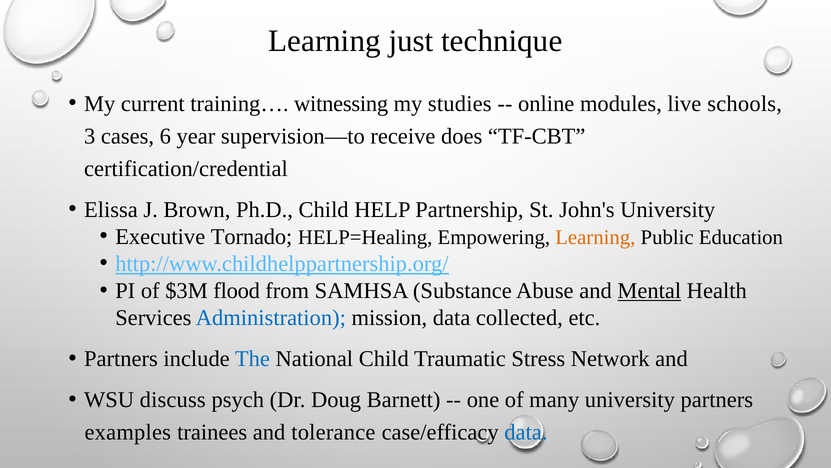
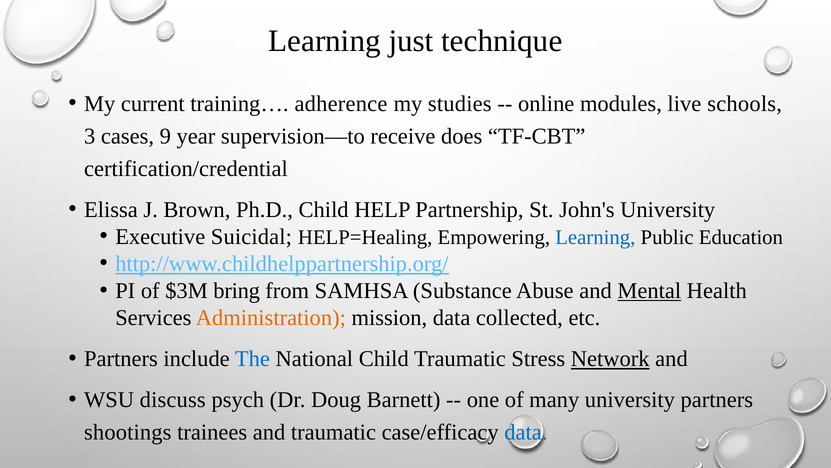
witnessing: witnessing -> adherence (341, 104)
6: 6 -> 9 (165, 136)
Tornado: Tornado -> Suicidal (251, 236)
Learning colour: orange -> blue (595, 237)
flood: flood -> bring (237, 290)
Administration colour: blue -> orange (271, 317)
Network underline: none -> present (610, 358)
examples: examples -> shootings (128, 432)
and tolerance: tolerance -> traumatic (333, 432)
